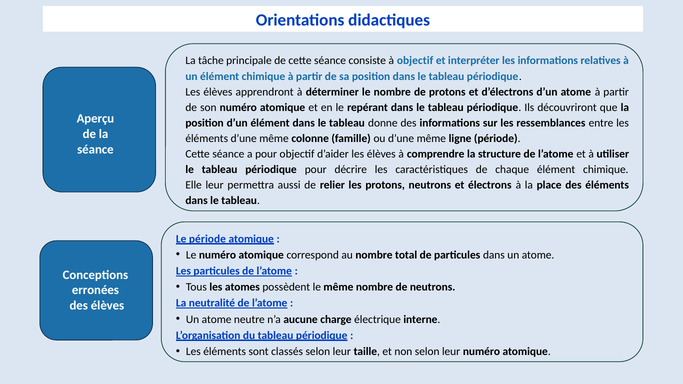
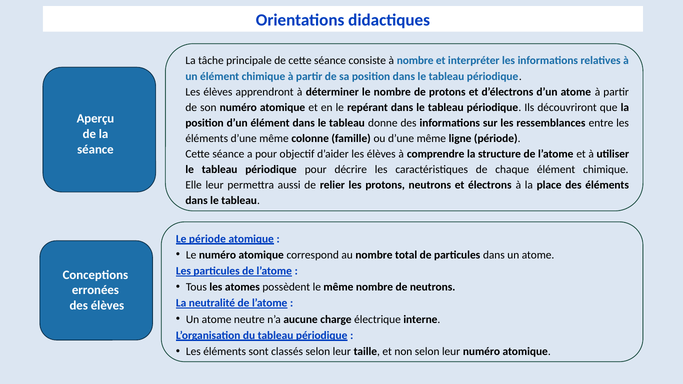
à objectif: objectif -> nombre (415, 61)
